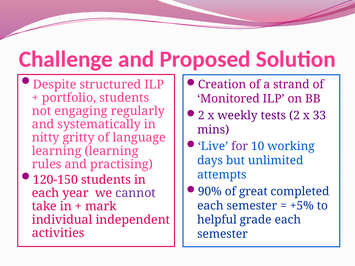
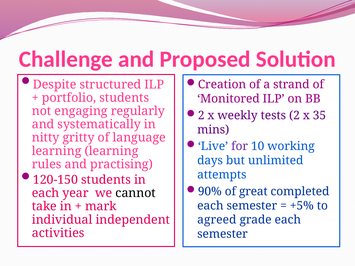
33: 33 -> 35 (319, 116)
cannot colour: purple -> black (136, 193)
helpful: helpful -> agreed (217, 220)
